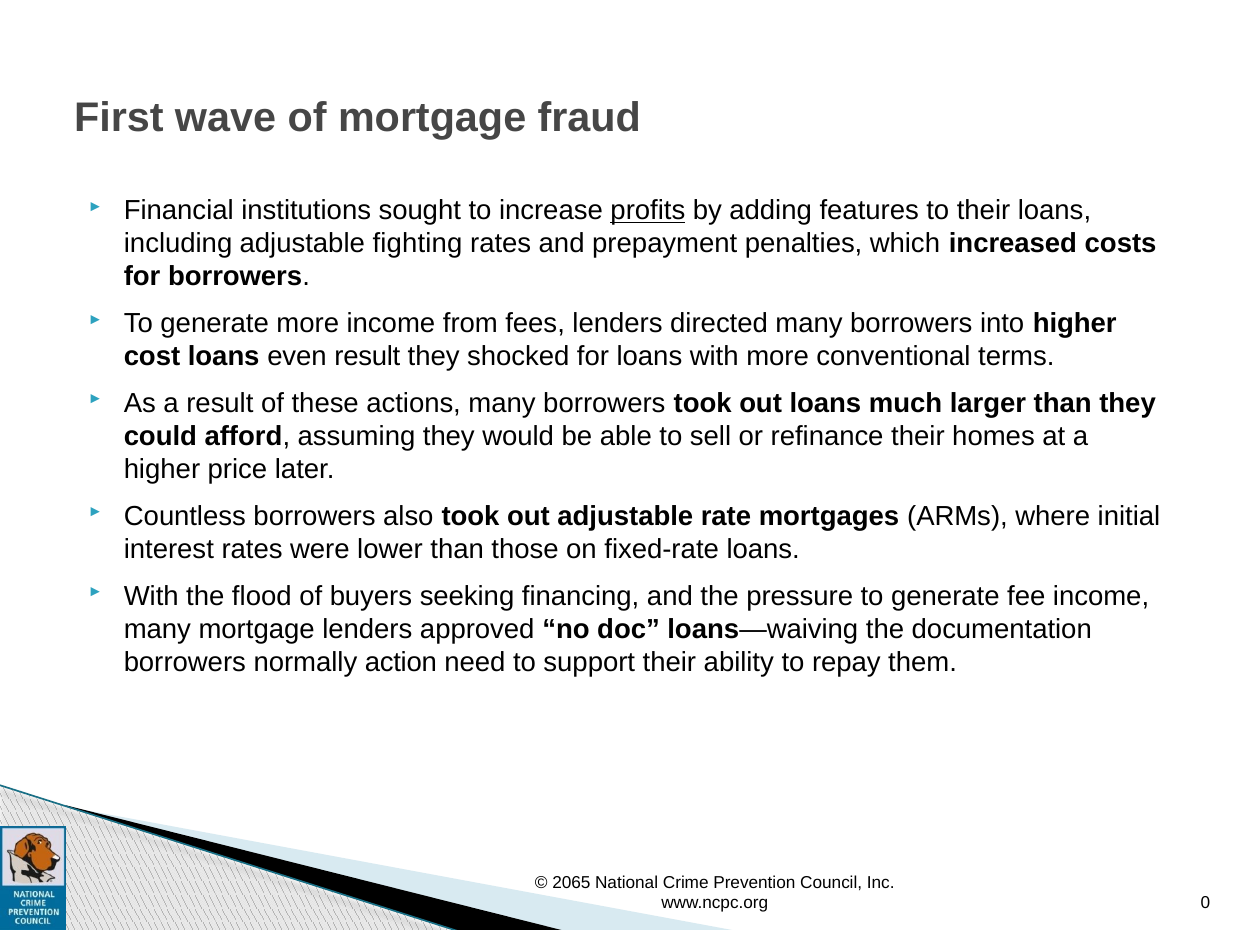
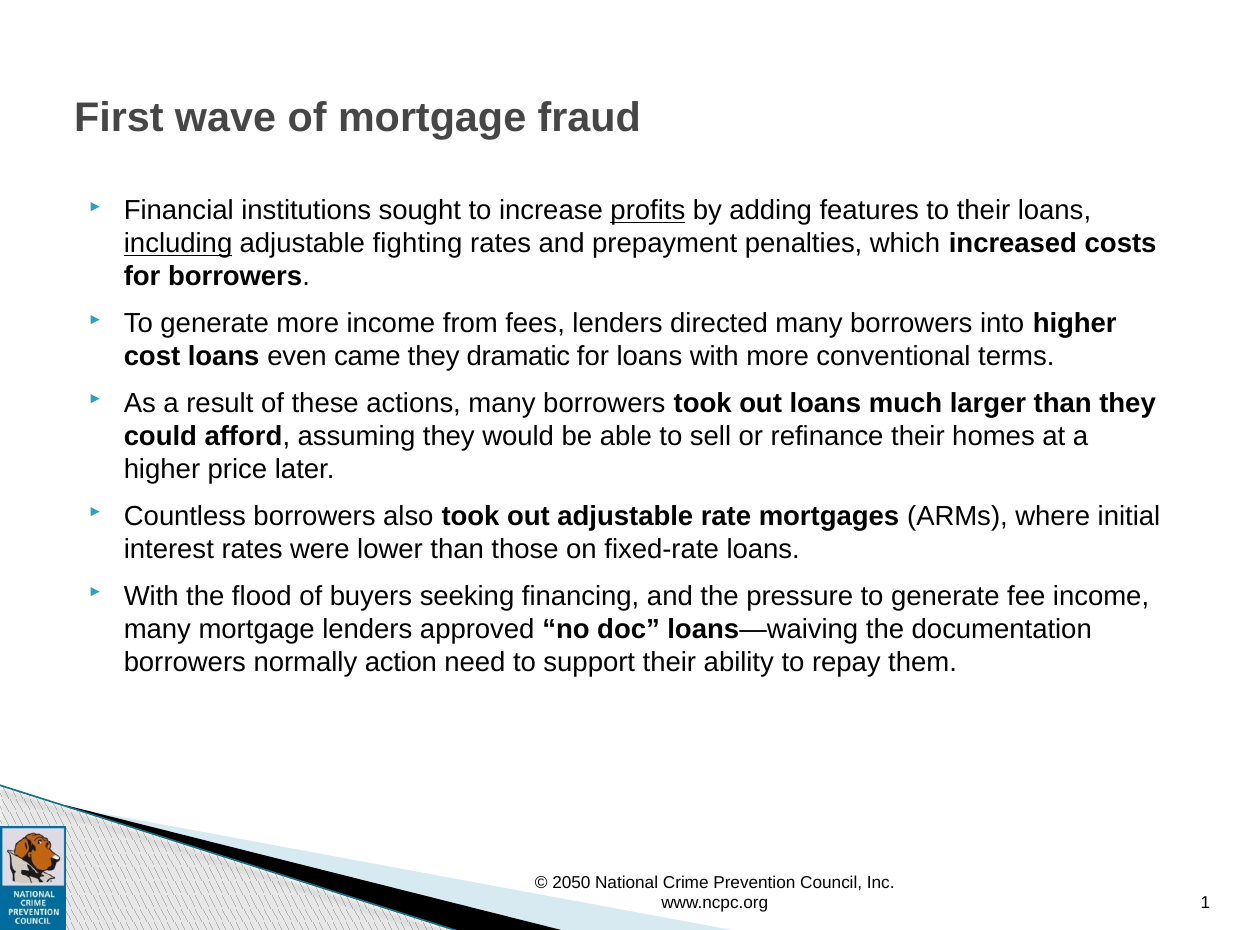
including underline: none -> present (178, 244)
even result: result -> came (367, 357)
shocked: shocked -> dramatic (518, 357)
2065: 2065 -> 2050 (571, 883)
0: 0 -> 1 (1205, 903)
